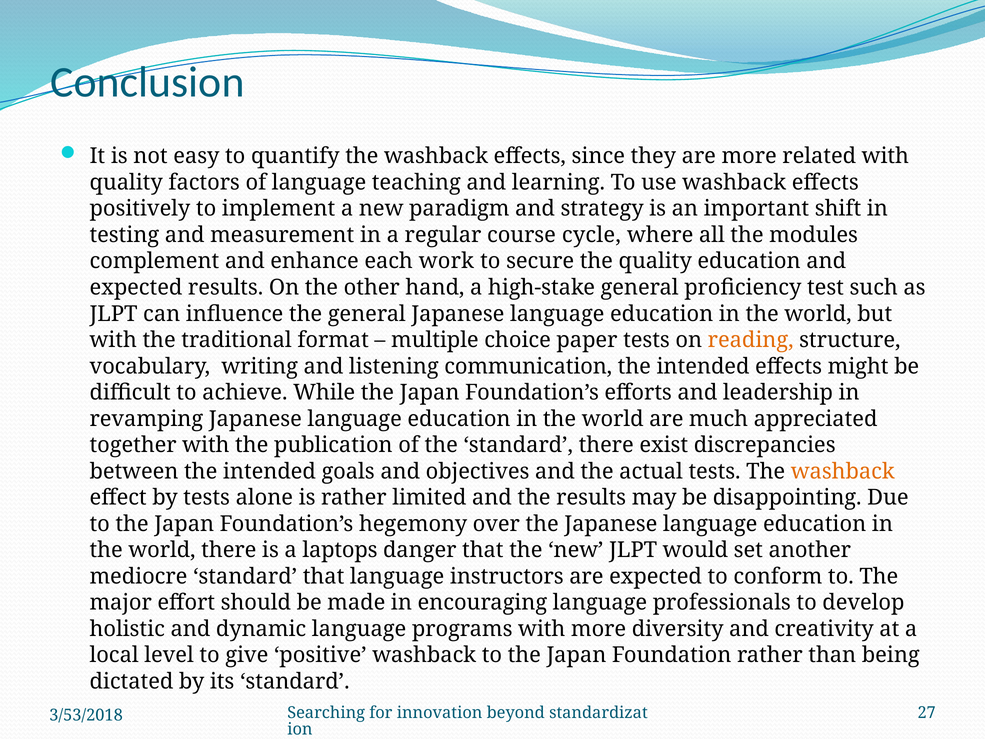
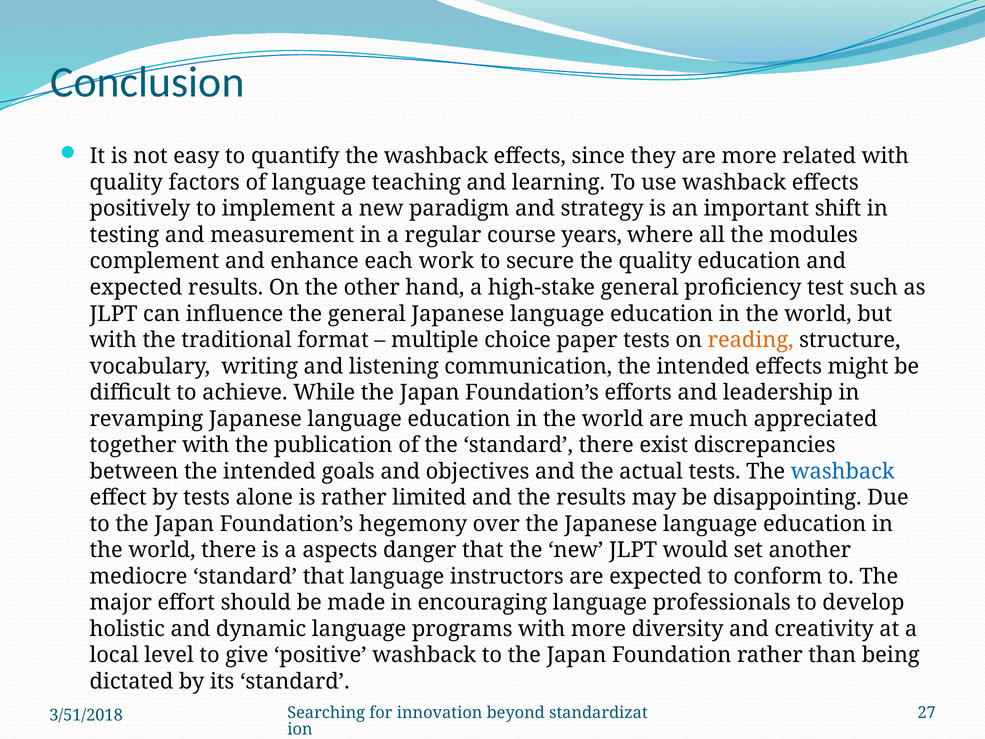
cycle: cycle -> years (592, 235)
washback colour: orange -> blue (843, 471)
laptops: laptops -> aspects (340, 550)
3/53/2018: 3/53/2018 -> 3/51/2018 (86, 715)
